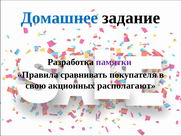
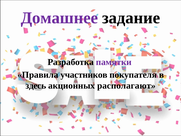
Домашнее colour: blue -> purple (59, 18)
сравнивать: сравнивать -> участников (84, 75)
свою: свою -> здесь (36, 86)
